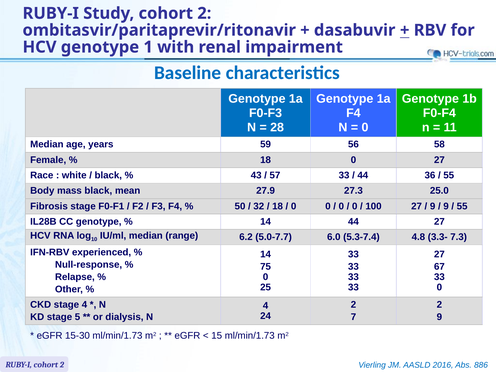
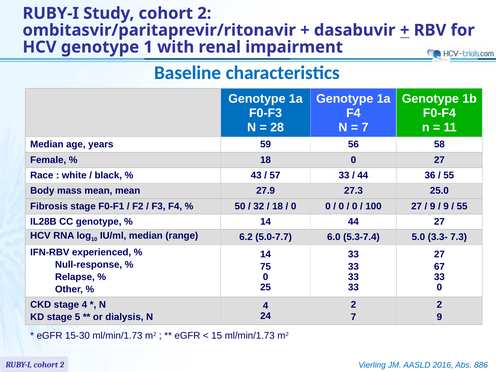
0: 0 -> 7 (365, 128)
mass black: black -> mean (98, 191)
4.8: 4.8 -> 5.0 (418, 237)
